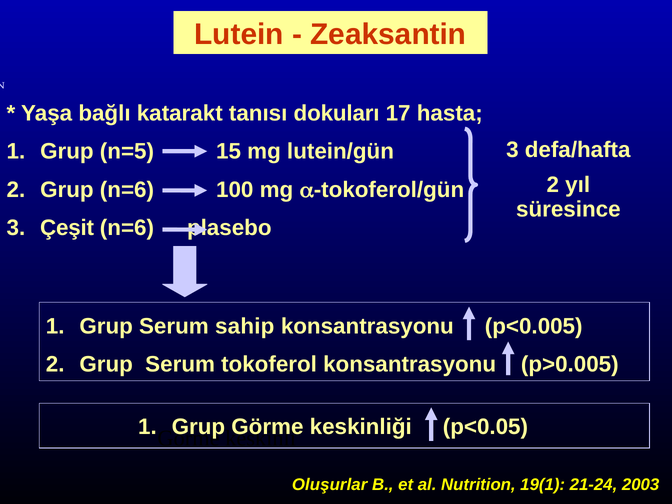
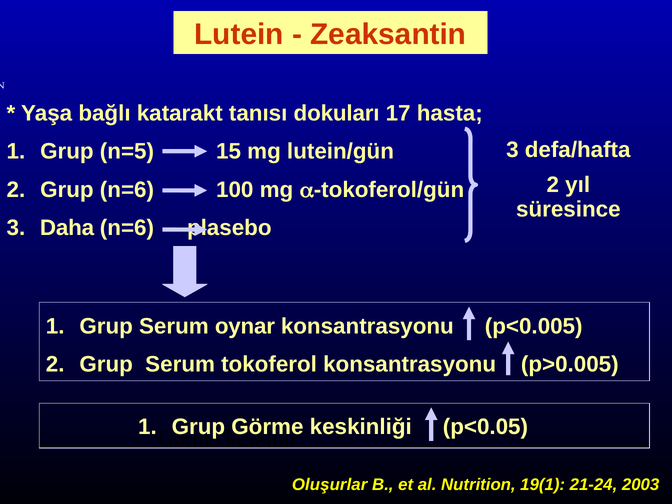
Çeşit: Çeşit -> Daha (67, 228)
sahip: sahip -> oynar (245, 326)
